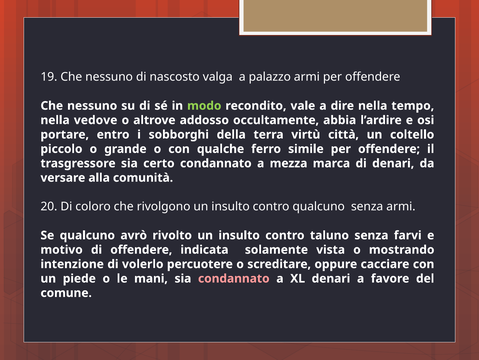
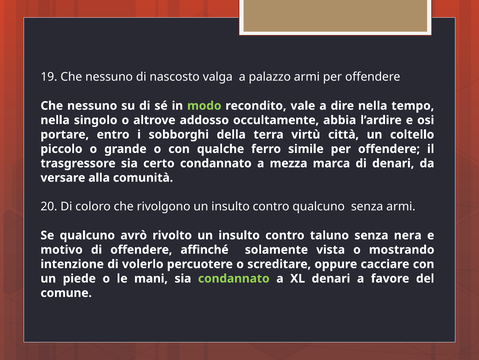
vedove: vedove -> singolo (96, 120)
farvi: farvi -> nera (408, 235)
indicata: indicata -> affinché (204, 249)
condannato colour: pink -> light green (234, 278)
